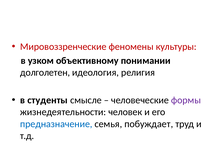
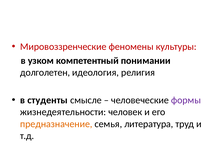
объективному: объективному -> компетентный (87, 60)
предназначение colour: blue -> orange (56, 124)
побуждает: побуждает -> литература (149, 124)
